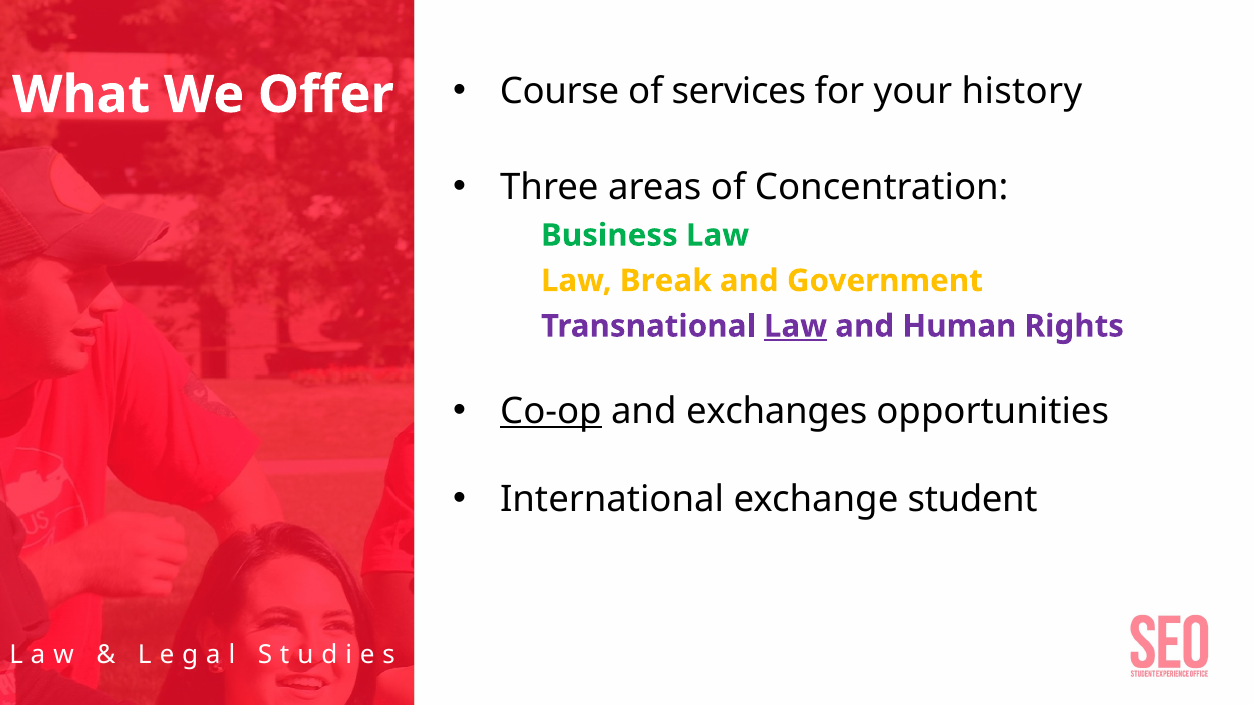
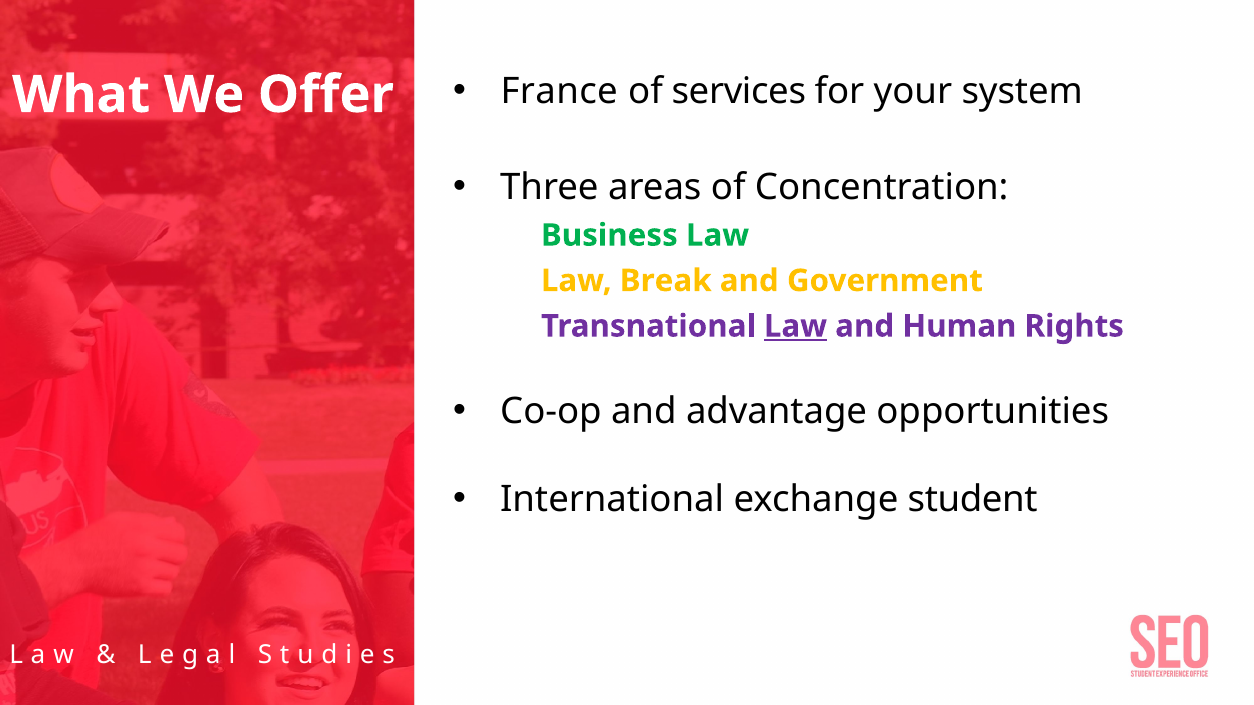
Course: Course -> France (559, 91)
history: history -> system (1022, 91)
Co-op underline: present -> none (551, 411)
exchanges: exchanges -> advantage (777, 411)
